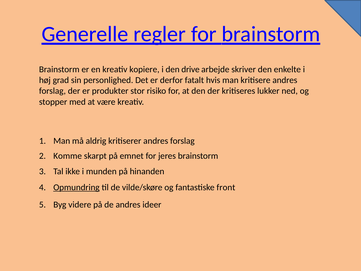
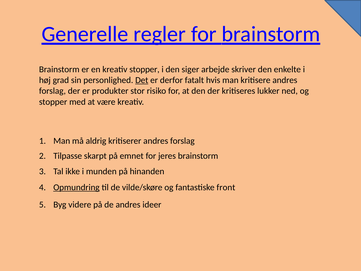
kreativ kopiere: kopiere -> stopper (144, 69)
drive: drive -> siger (190, 69)
Det underline: none -> present (142, 80)
Komme: Komme -> Tilpasse (68, 156)
